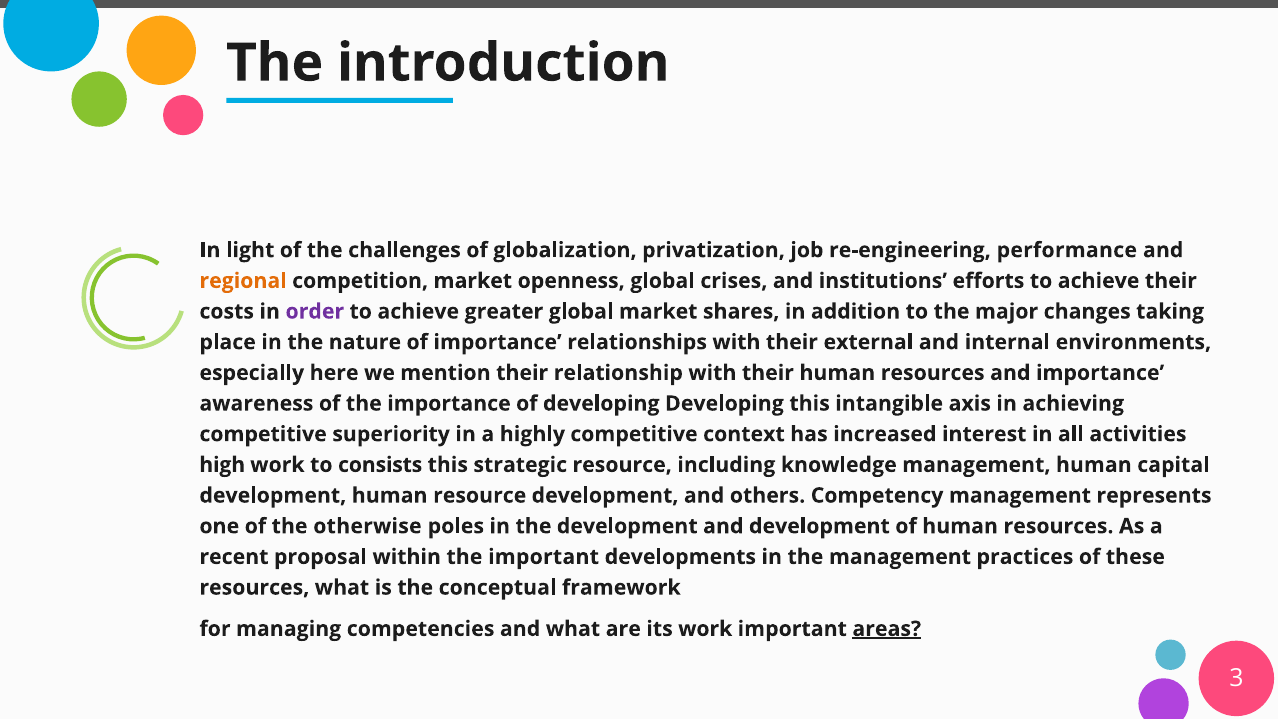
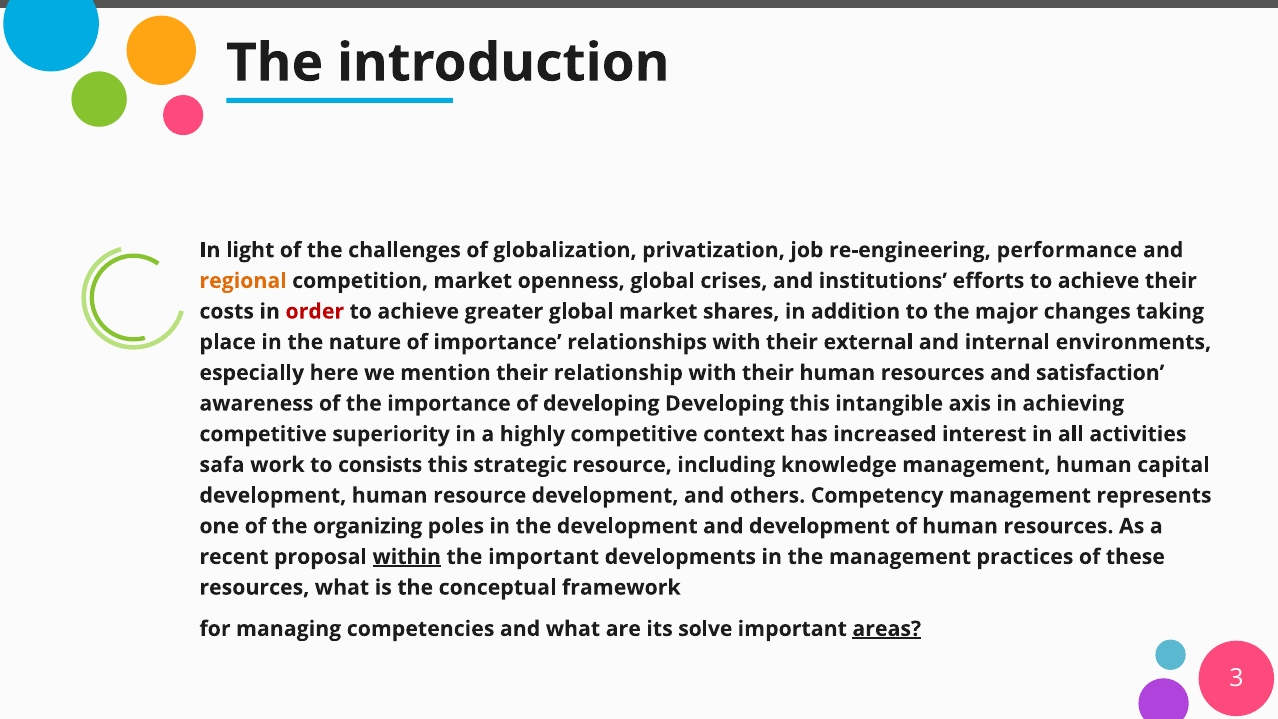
order colour: purple -> red (315, 311)
and importance: importance -> satisfaction (1100, 373)
high: high -> safa (222, 465)
otherwise: otherwise -> organizing (368, 526)
within underline: none -> present (407, 557)
its work: work -> solve (705, 629)
